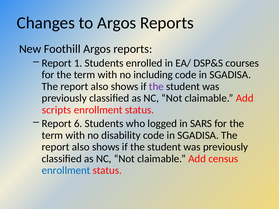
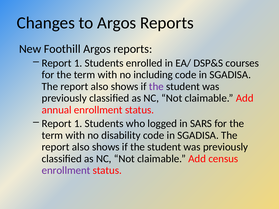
scripts: scripts -> annual (57, 110)
6: 6 -> 1 (78, 124)
enrollment colour: blue -> purple (66, 171)
